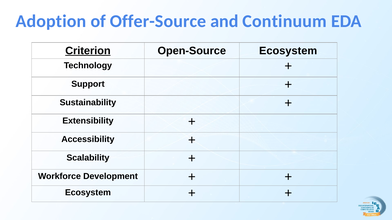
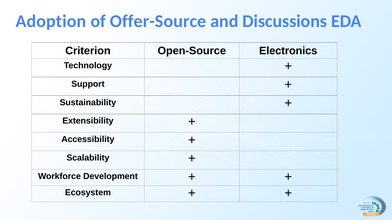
Continuum: Continuum -> Discussions (285, 21)
Criterion underline: present -> none (88, 51)
Open-Source Ecosystem: Ecosystem -> Electronics (288, 51)
